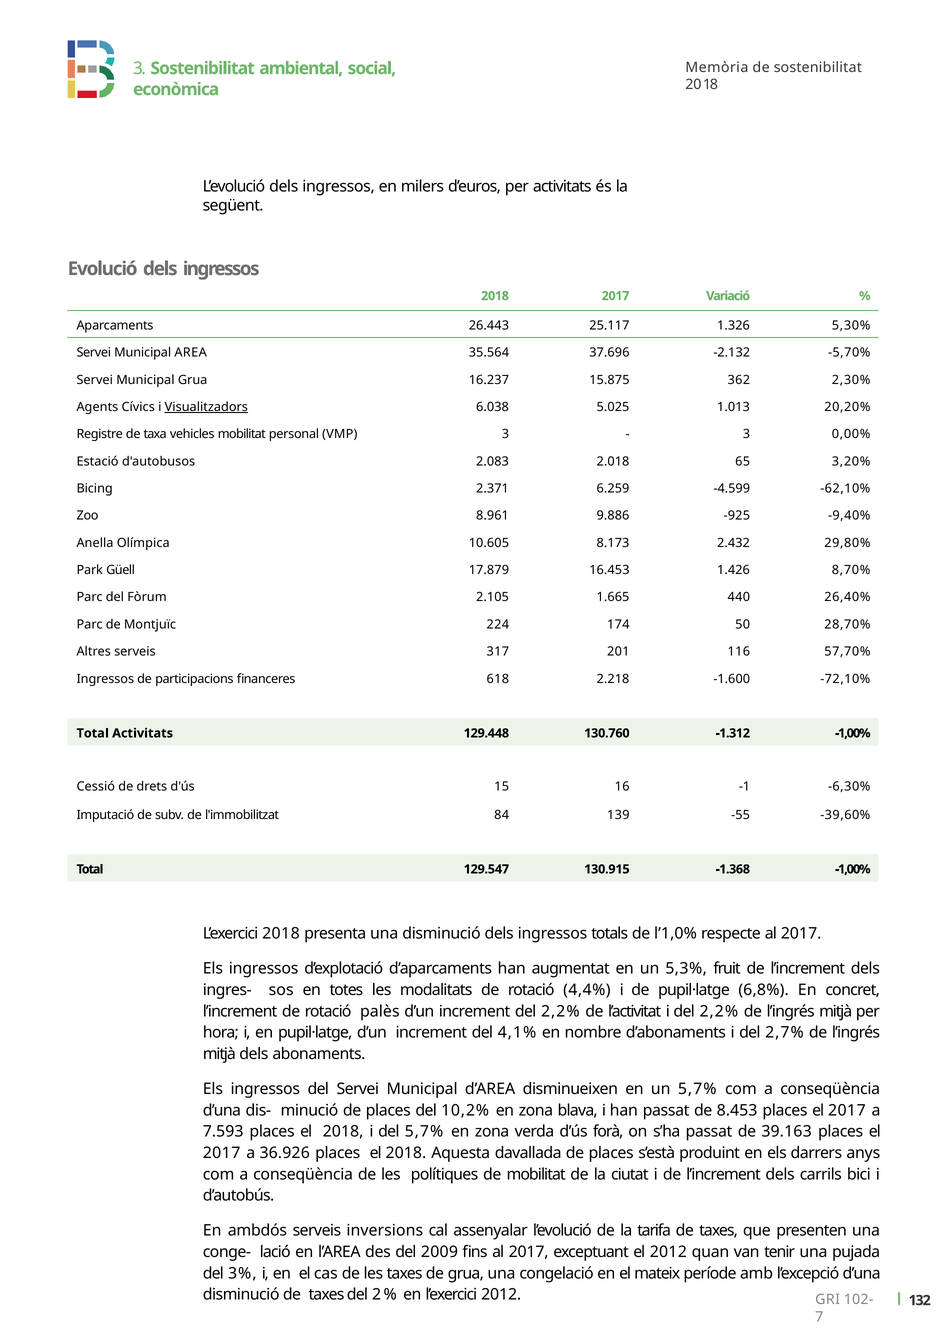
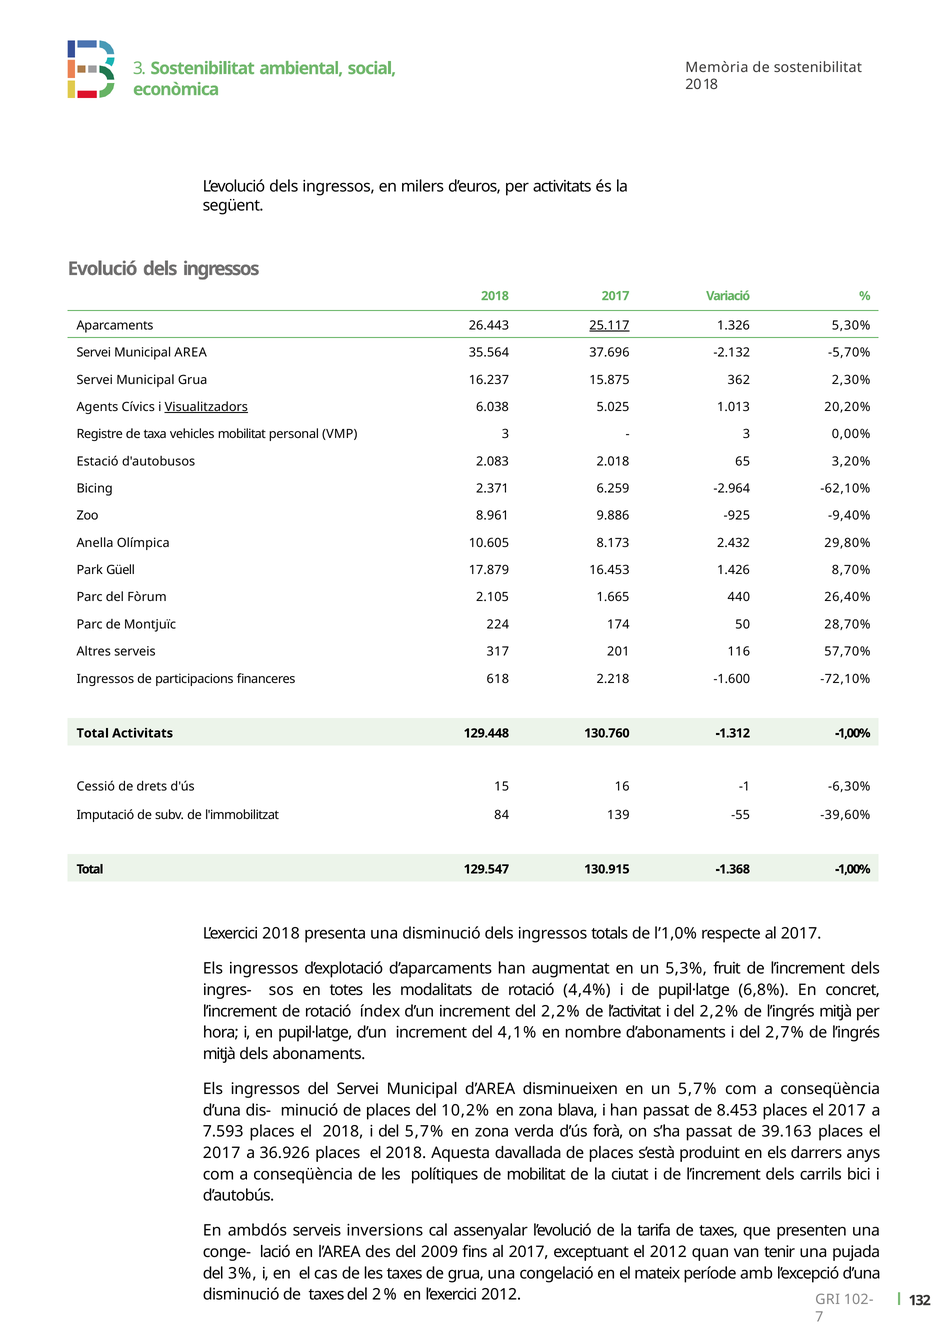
25.117 underline: none -> present (609, 325)
-4.599: -4.599 -> -2.964 (732, 488)
palès: palès -> índex (380, 1011)
